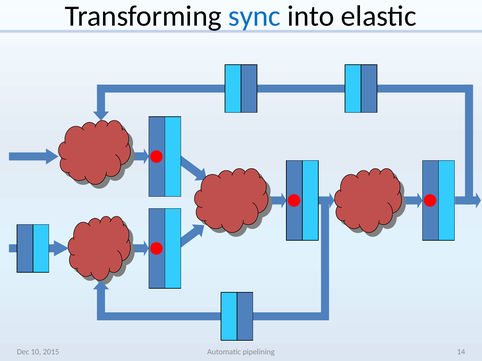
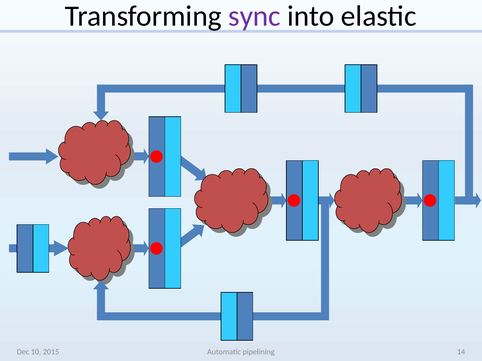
sync colour: blue -> purple (254, 16)
